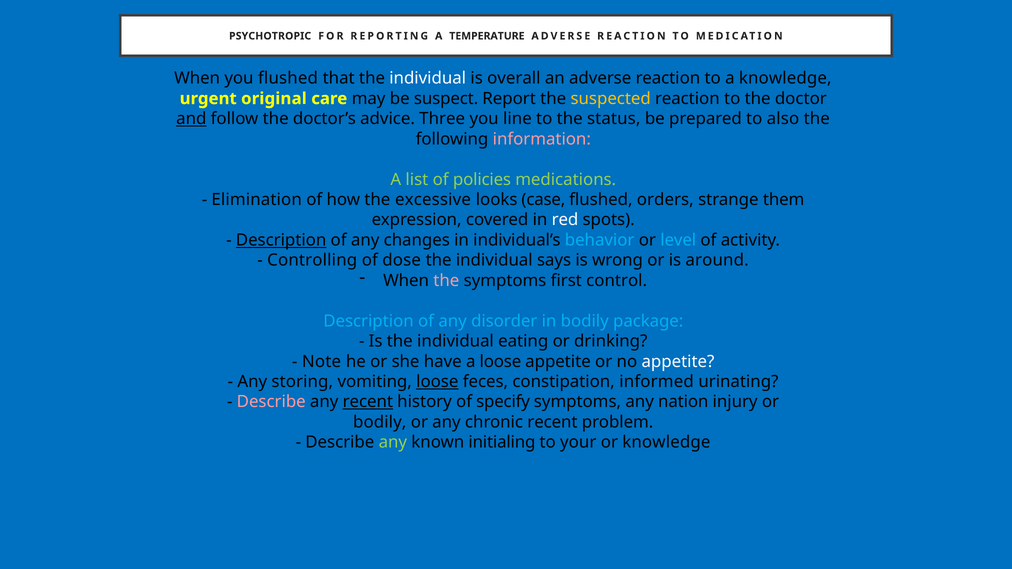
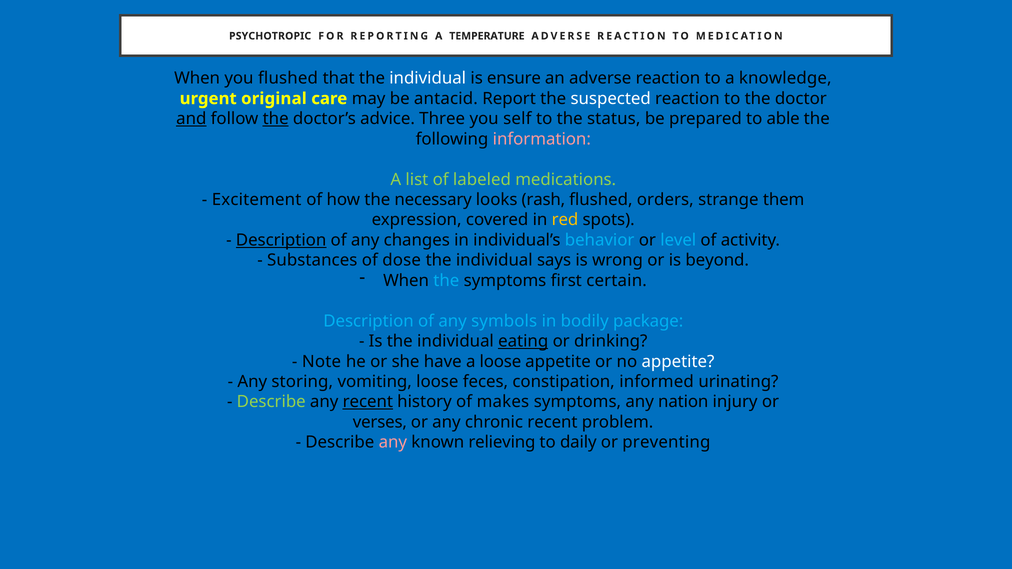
overall: overall -> ensure (514, 78)
suspect: suspect -> antacid (446, 99)
suspected colour: yellow -> white (611, 99)
the underline: none -> present (276, 119)
line: line -> self (517, 119)
also: also -> able (783, 119)
policies: policies -> labeled (482, 180)
Elimination: Elimination -> Excitement (257, 200)
excessive: excessive -> necessary (433, 200)
case: case -> rash (543, 200)
red colour: white -> yellow (565, 220)
Controlling: Controlling -> Substances (312, 260)
around: around -> beyond (717, 260)
the colour: pink -> light blue (446, 281)
control: control -> certain (617, 281)
disorder: disorder -> symbols (504, 321)
eating underline: none -> present (523, 341)
loose underline: present -> none (437, 382)
Describe colour: pink -> light green (271, 402)
specify: specify -> makes (503, 402)
bodily: bodily -> verses (380, 422)
any colour: light green -> pink (393, 443)
initialing: initialing -> relieving (502, 443)
your: your -> daily (578, 443)
or knowledge: knowledge -> preventing (666, 443)
